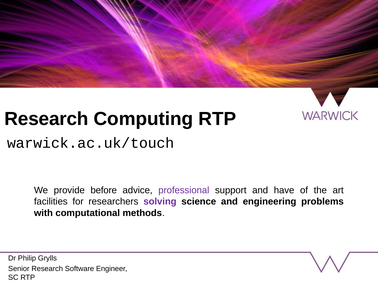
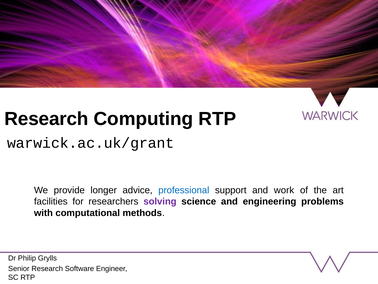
warwick.ac.uk/touch: warwick.ac.uk/touch -> warwick.ac.uk/grant (91, 143)
before: before -> longer (104, 190)
professional colour: purple -> blue (184, 190)
have: have -> work (284, 190)
